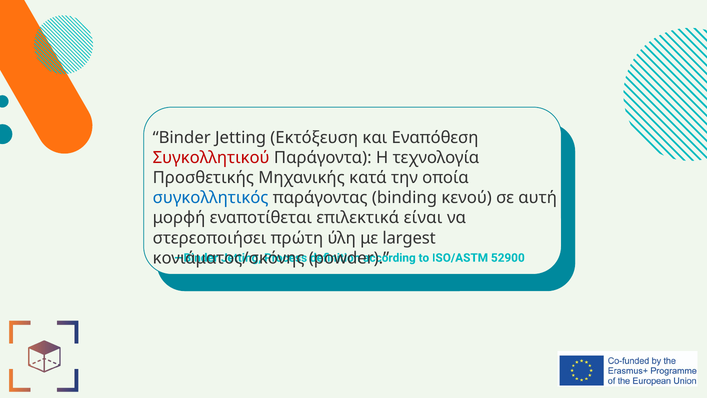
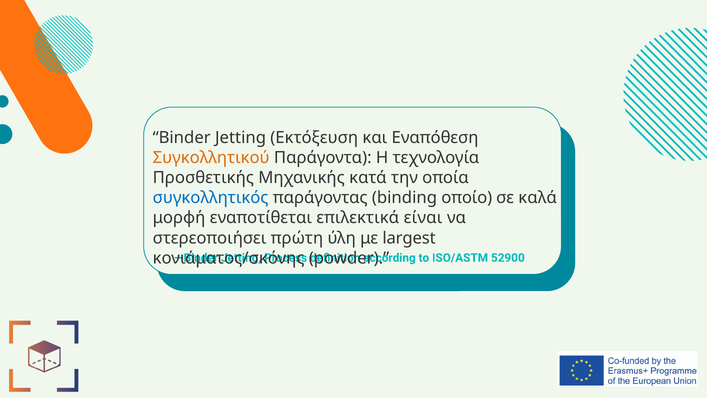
Συγκολλητικού colour: red -> orange (211, 158)
κενού: κενού -> οποίο (467, 198)
αυτή: αυτή -> καλά (538, 198)
